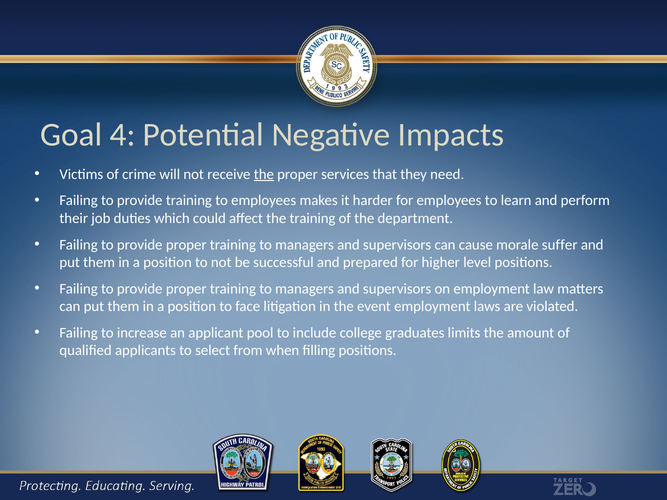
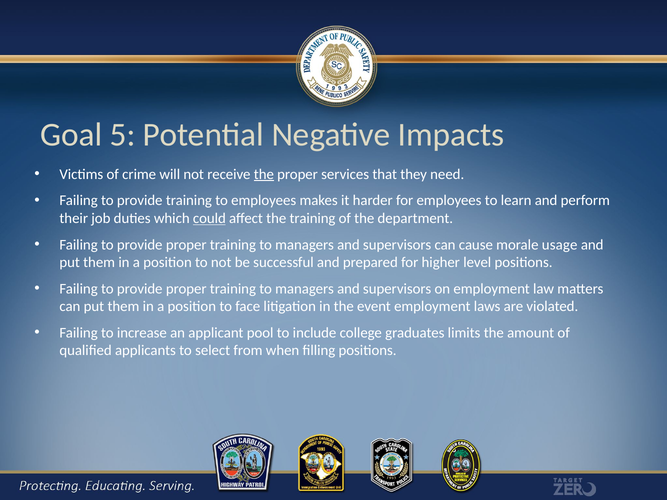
4: 4 -> 5 (123, 135)
could underline: none -> present (209, 218)
suffer: suffer -> usage (560, 245)
